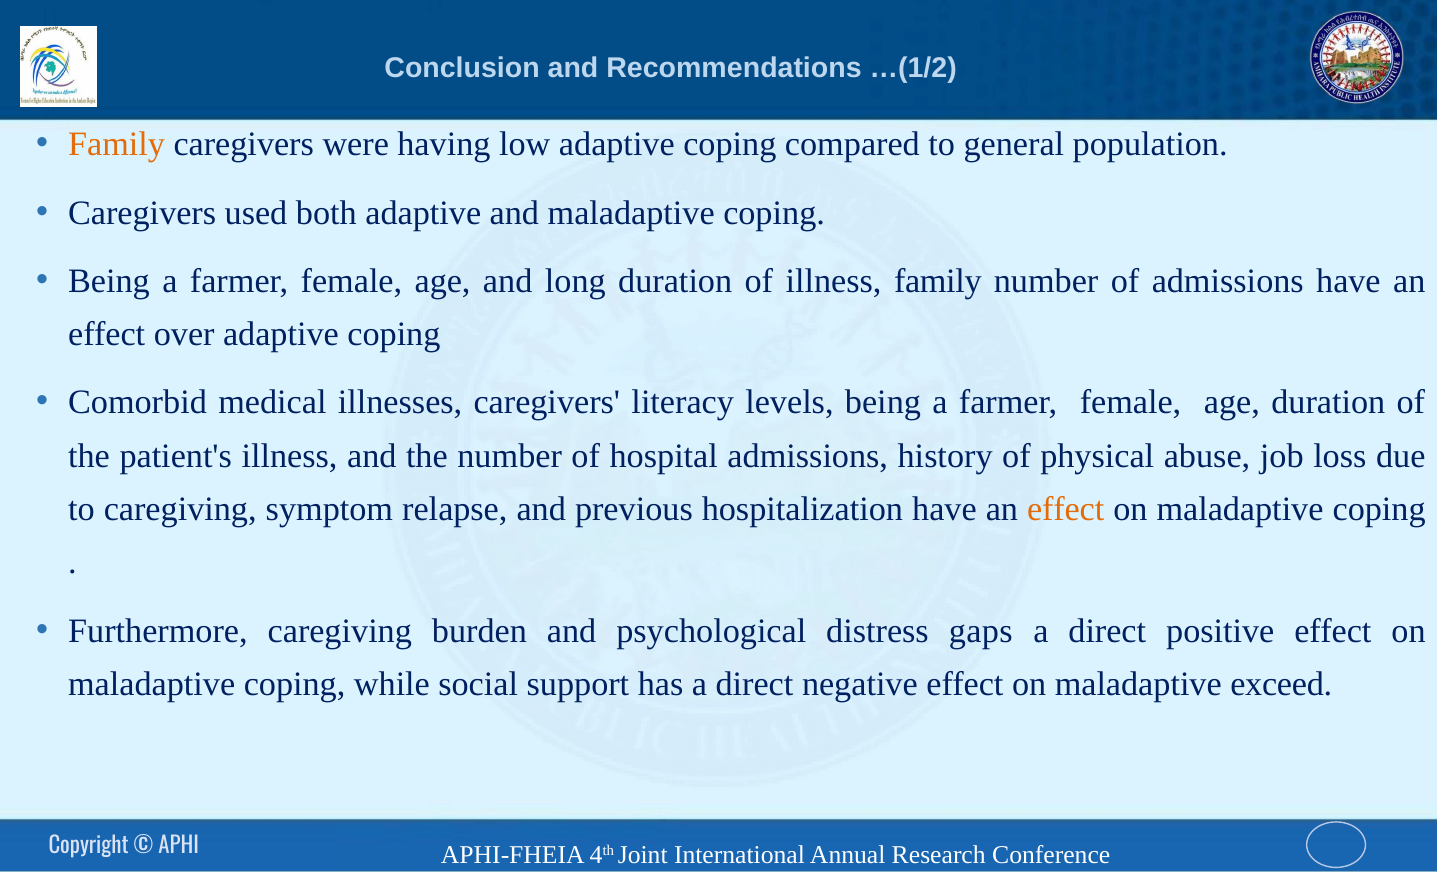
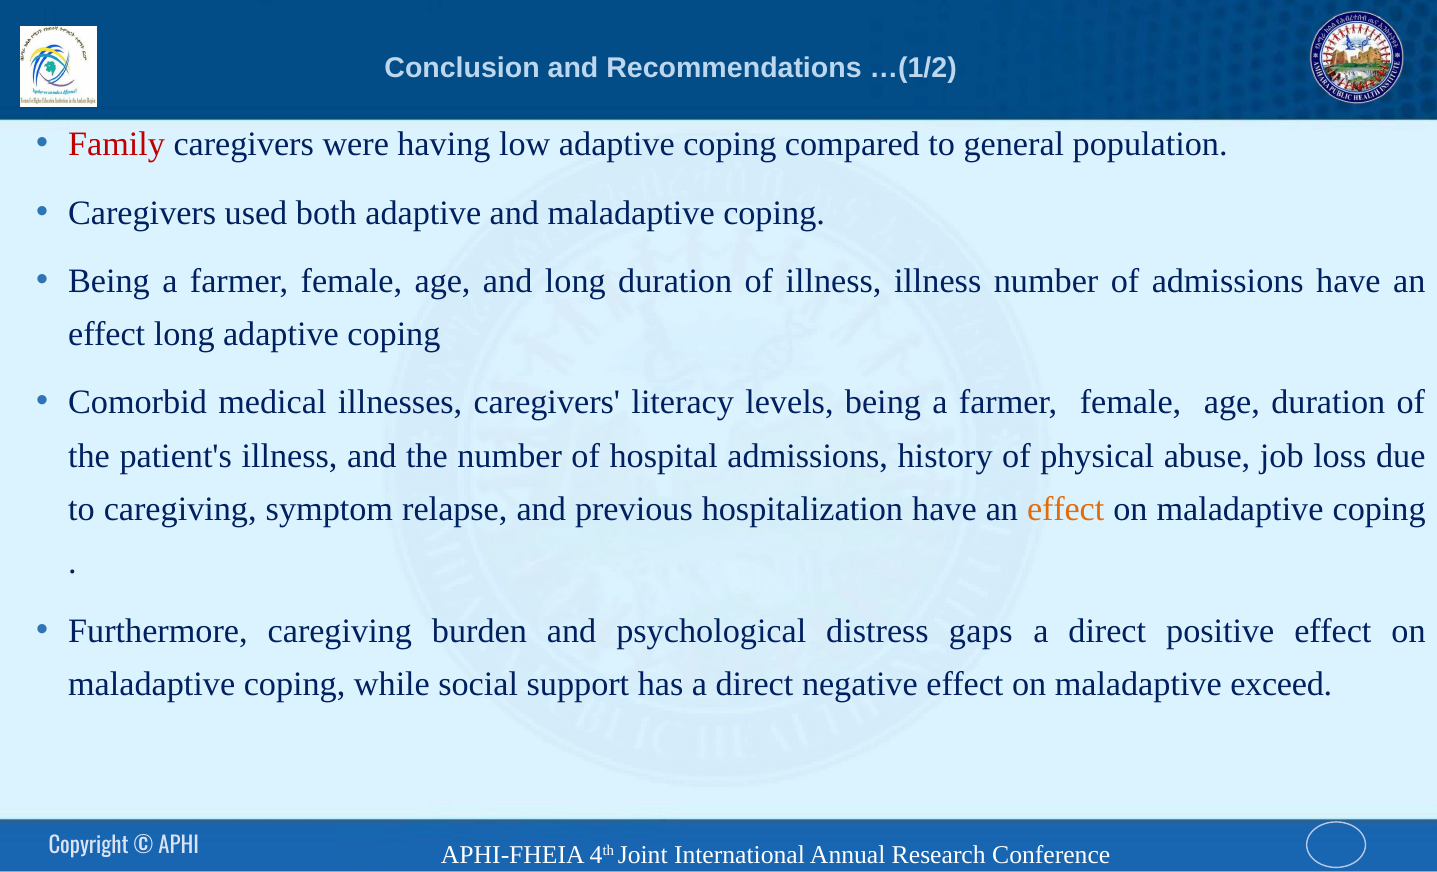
Family colour: orange -> red (117, 145)
illness family: family -> illness (938, 281)
effect over: over -> long (184, 334)
